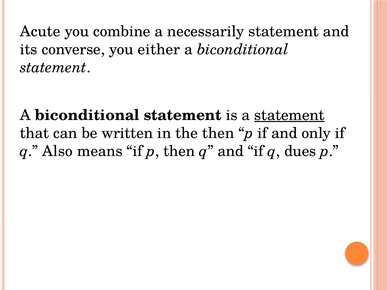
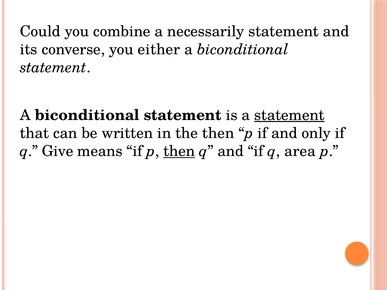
Acute: Acute -> Could (40, 31)
Also: Also -> Give (58, 151)
then underline: none -> present (179, 151)
dues: dues -> area (300, 151)
